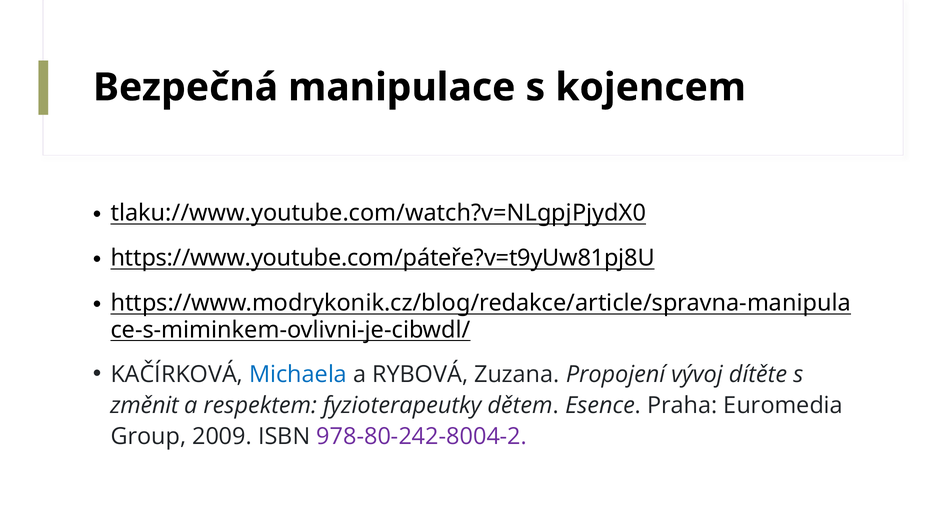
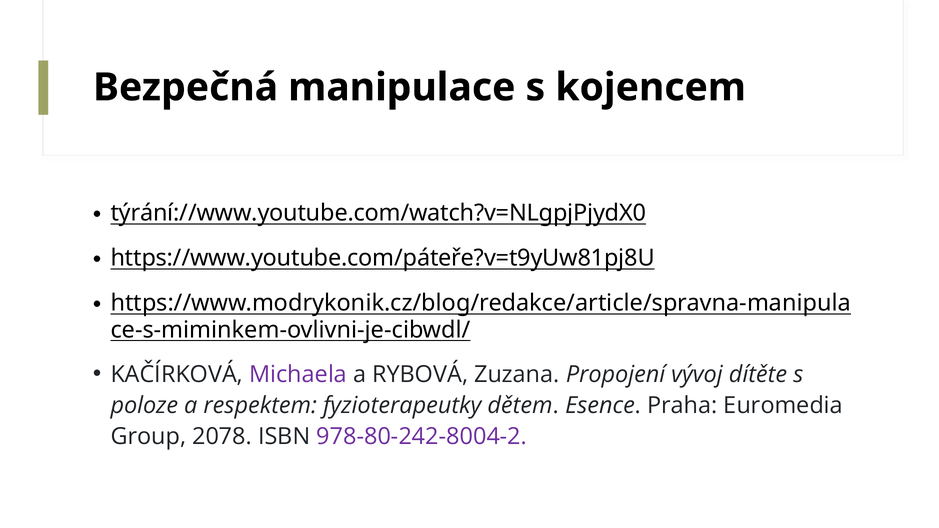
tlaku://www.youtube.com/watch?v=NLgpjPjydX0: tlaku://www.youtube.com/watch?v=NLgpjPjydX0 -> týrání://www.youtube.com/watch?v=NLgpjPjydX0 (378, 213)
Michaela colour: blue -> purple (298, 375)
změnit: změnit -> poloze (144, 406)
2009: 2009 -> 2078 (222, 437)
